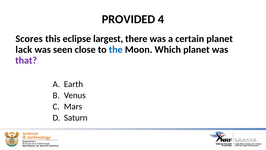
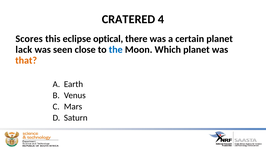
PROVIDED: PROVIDED -> CRATERED (128, 19)
largest: largest -> optical (108, 39)
that colour: purple -> orange (26, 60)
